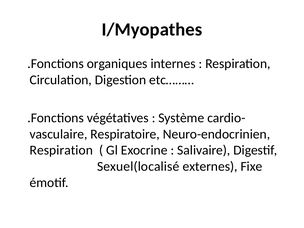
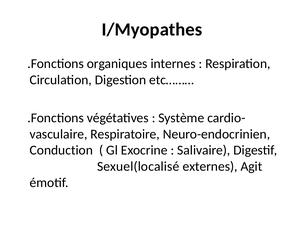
Respiration: Respiration -> Conduction (61, 150)
Fixe: Fixe -> Agit (251, 166)
